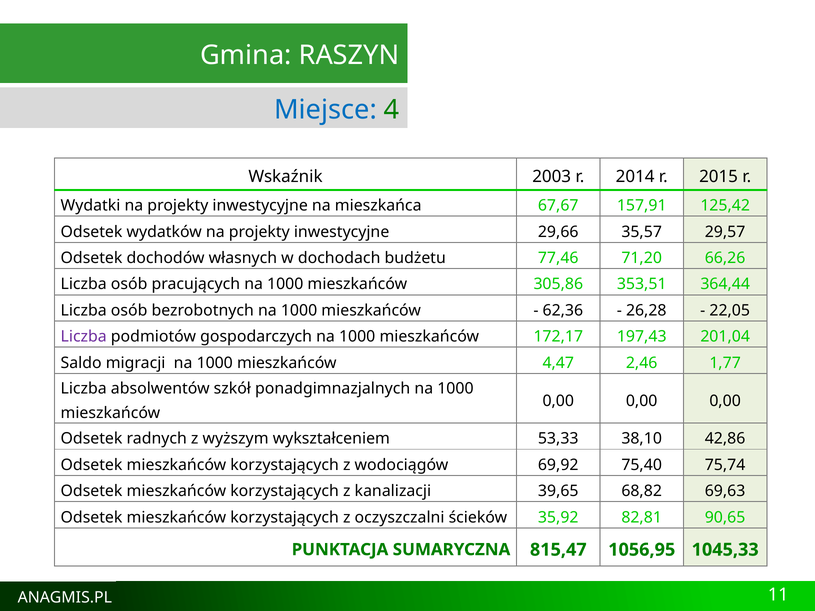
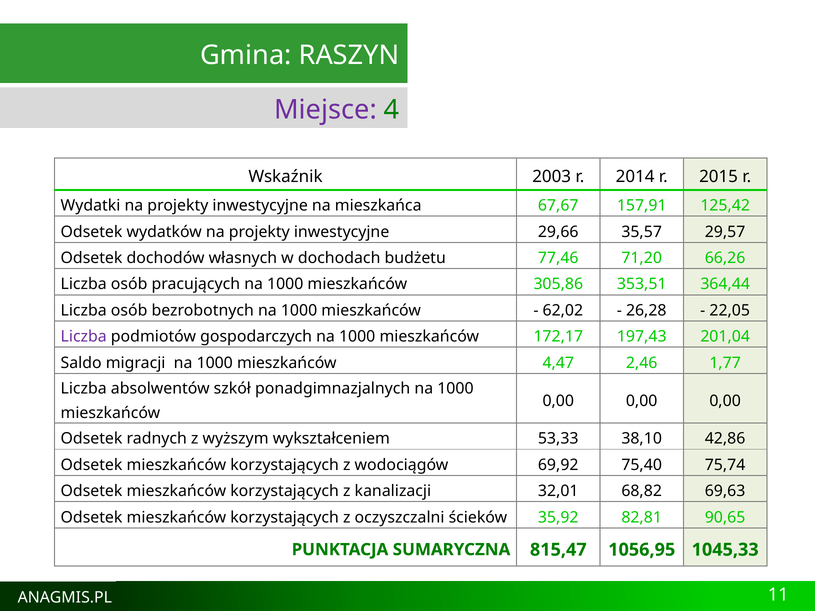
Miejsce colour: blue -> purple (326, 110)
62,36: 62,36 -> 62,02 (563, 311)
39,65: 39,65 -> 32,01 (558, 491)
